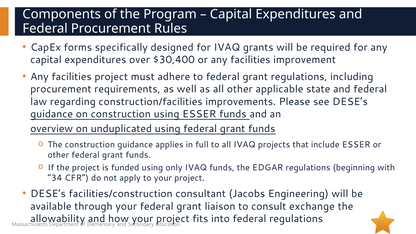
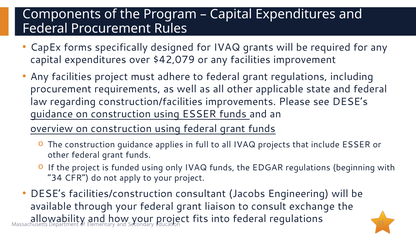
$30,400: $30,400 -> $42,079 (174, 60)
overview on unduplicated: unduplicated -> construction (121, 129)
